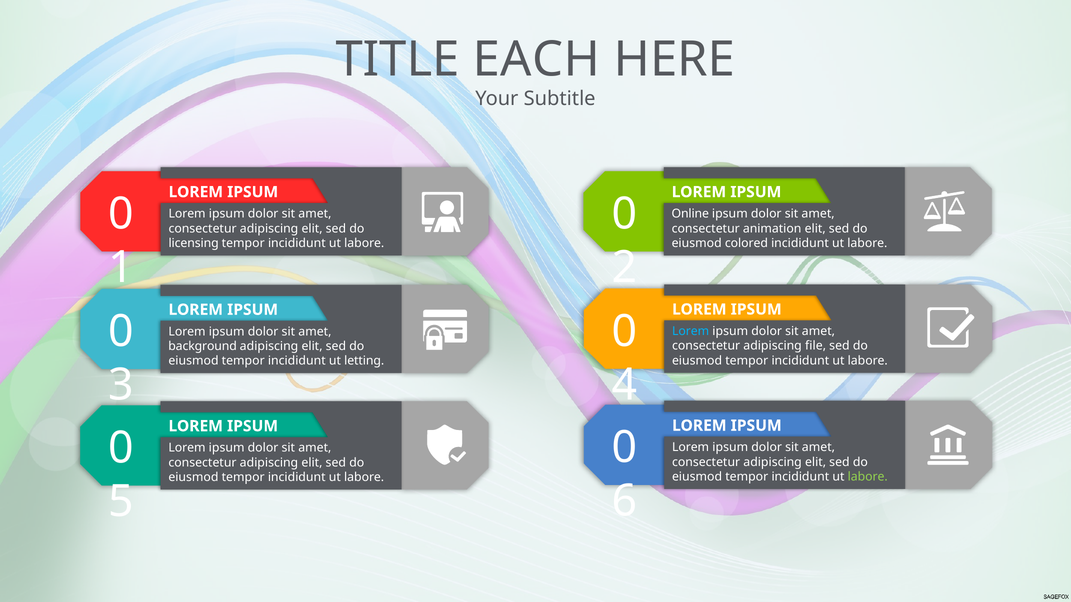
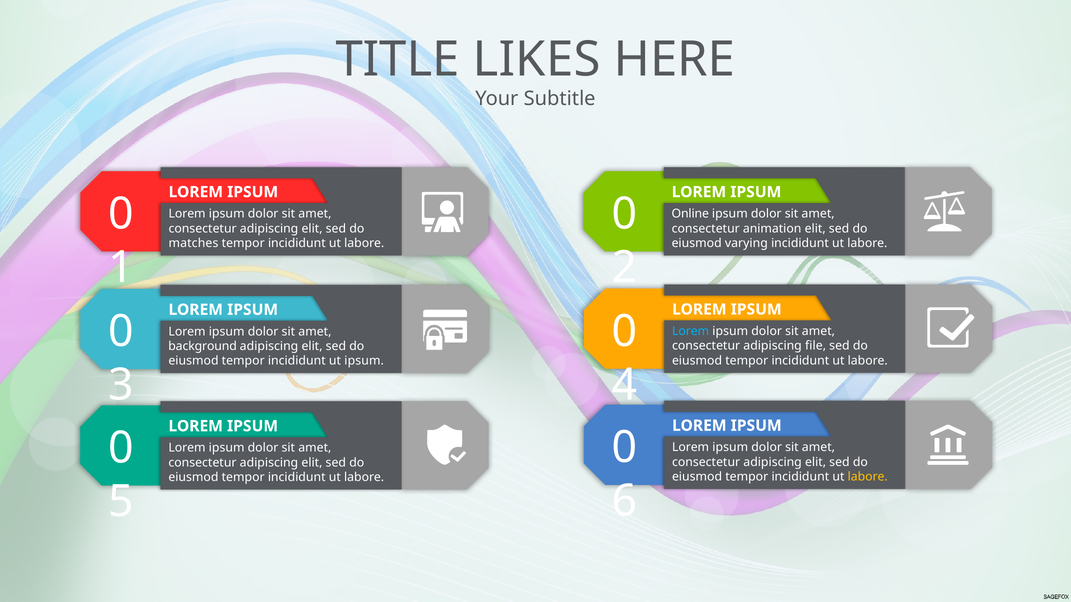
EACH: EACH -> LIKES (537, 59)
licensing: licensing -> matches (193, 243)
colored: colored -> varying (746, 243)
ut letting: letting -> ipsum (364, 361)
labore colour: light green -> yellow (868, 477)
